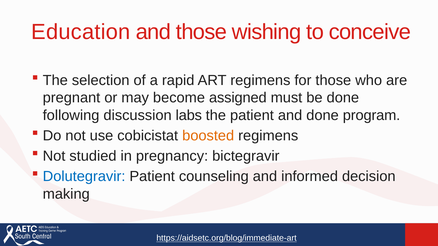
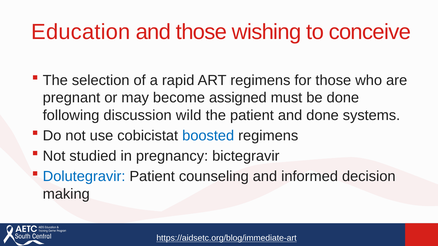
labs: labs -> wild (189, 115)
program: program -> systems (372, 115)
boosted colour: orange -> blue (208, 136)
